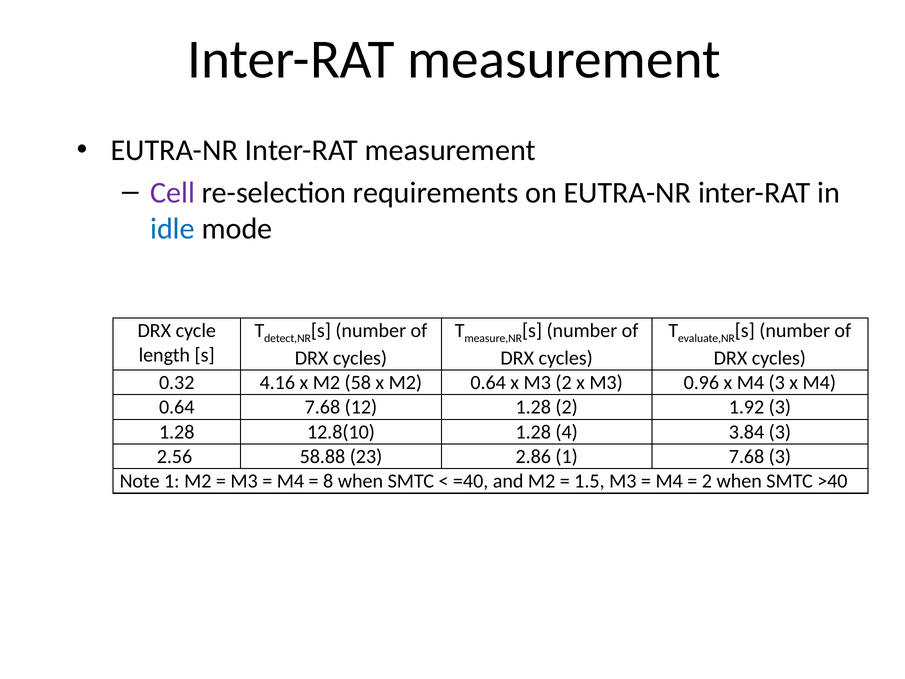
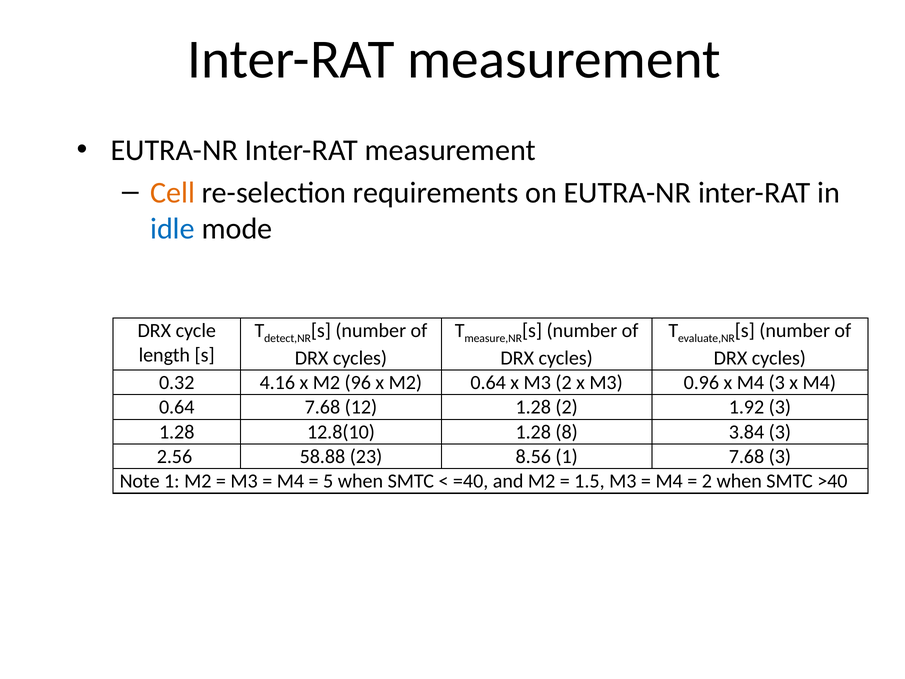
Cell colour: purple -> orange (173, 193)
58: 58 -> 96 (358, 382)
4: 4 -> 8 (567, 432)
2.86: 2.86 -> 8.56 (533, 456)
8: 8 -> 5 (328, 481)
